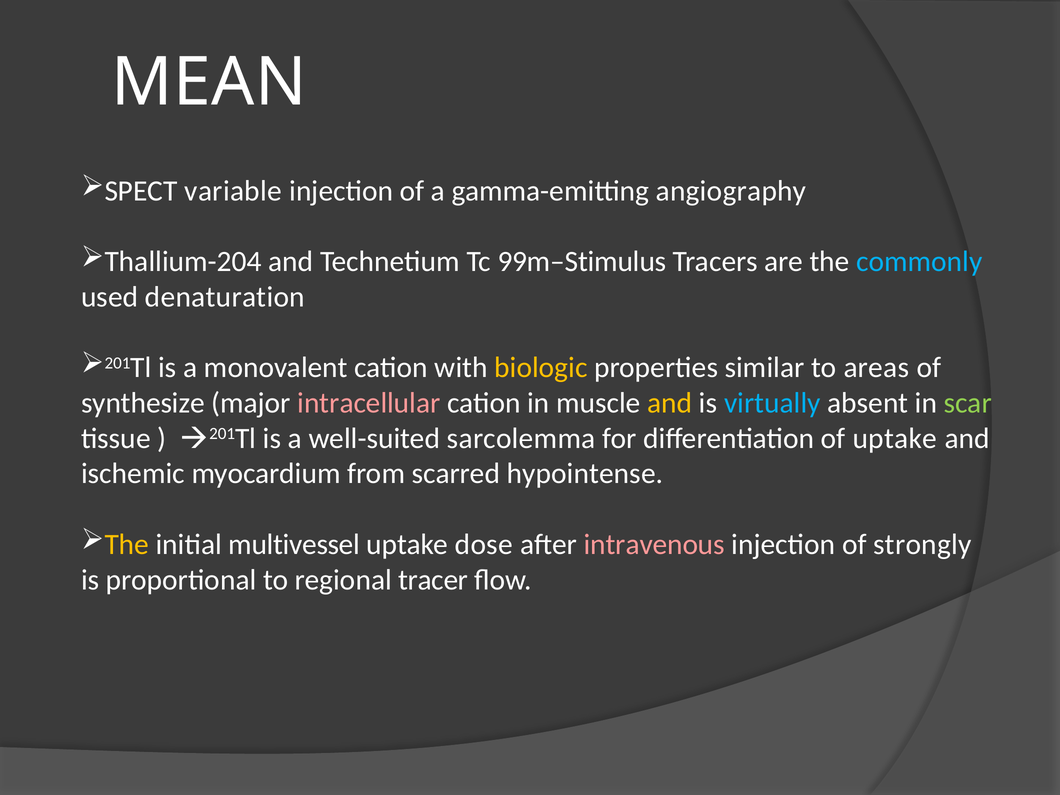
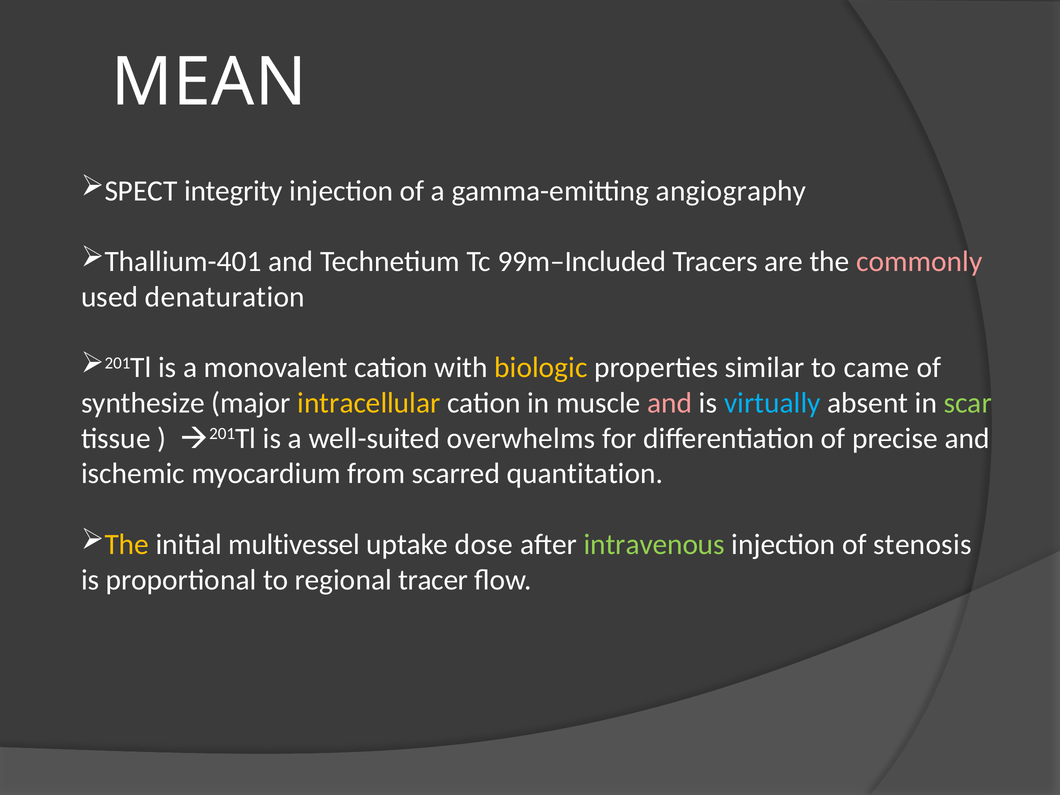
variable: variable -> integrity (233, 191)
Thallium-204: Thallium-204 -> Thallium-401 (183, 262)
99m–Stimulus: 99m–Stimulus -> 99m–Included (582, 262)
commonly colour: light blue -> pink (919, 262)
areas: areas -> came (876, 368)
intracellular colour: pink -> yellow (369, 403)
and colour: yellow -> pink (670, 403)
sarcolemma: sarcolemma -> overwhelms (521, 438)
of uptake: uptake -> precise (895, 438)
hypointense: hypointense -> quantitation (585, 474)
intravenous colour: pink -> light green (654, 544)
strongly: strongly -> stenosis (922, 544)
